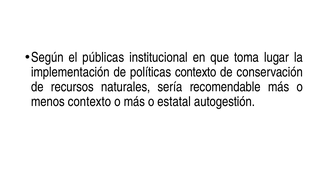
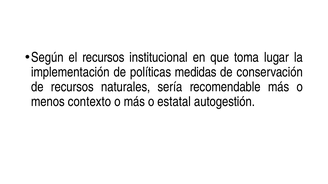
el públicas: públicas -> recursos (103, 58)
políticas contexto: contexto -> medidas (196, 72)
